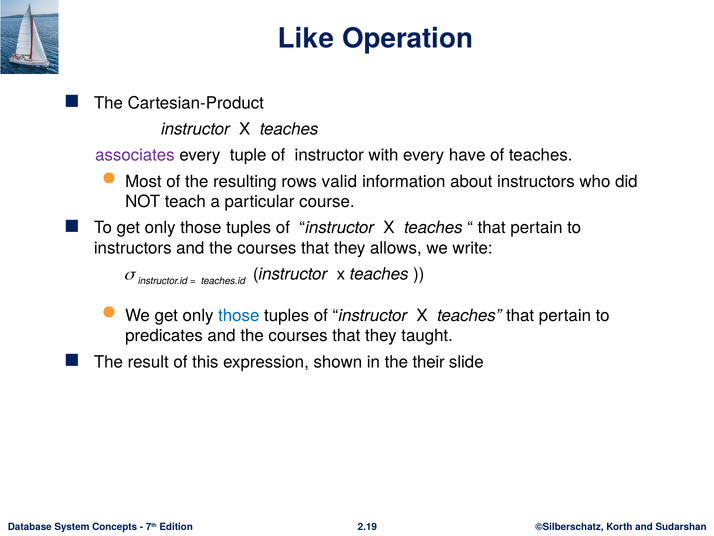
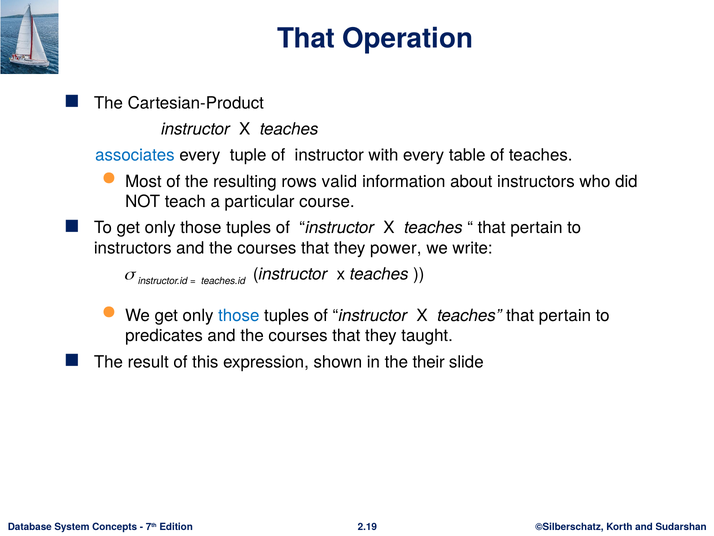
Like: Like -> That (306, 38)
associates colour: purple -> blue (135, 155)
have: have -> table (467, 155)
allows: allows -> power (396, 248)
